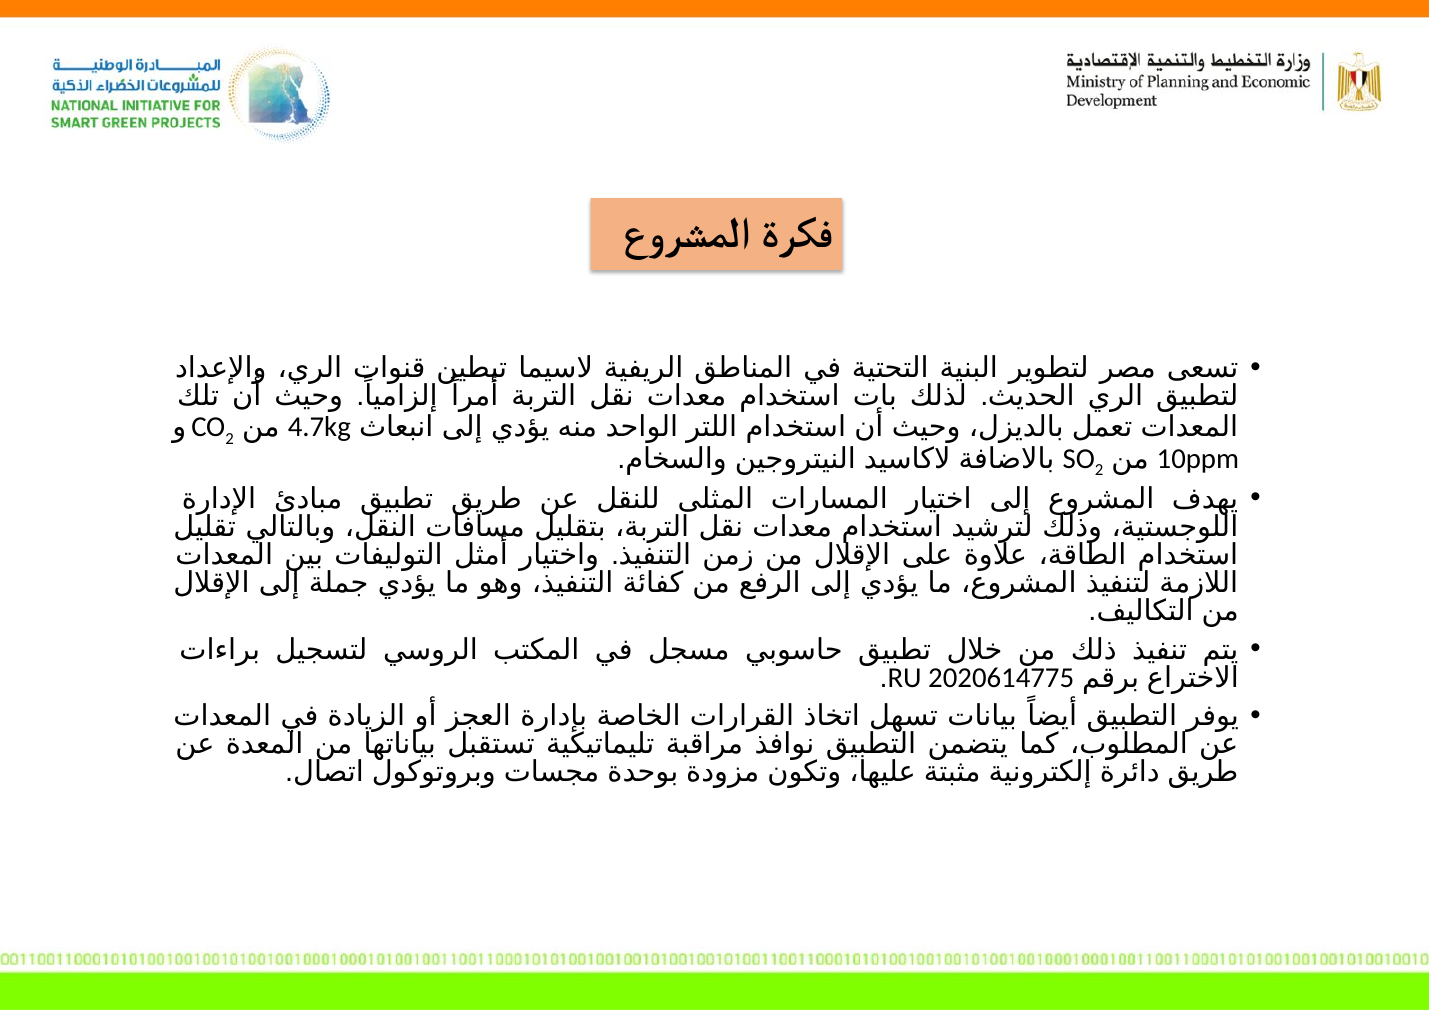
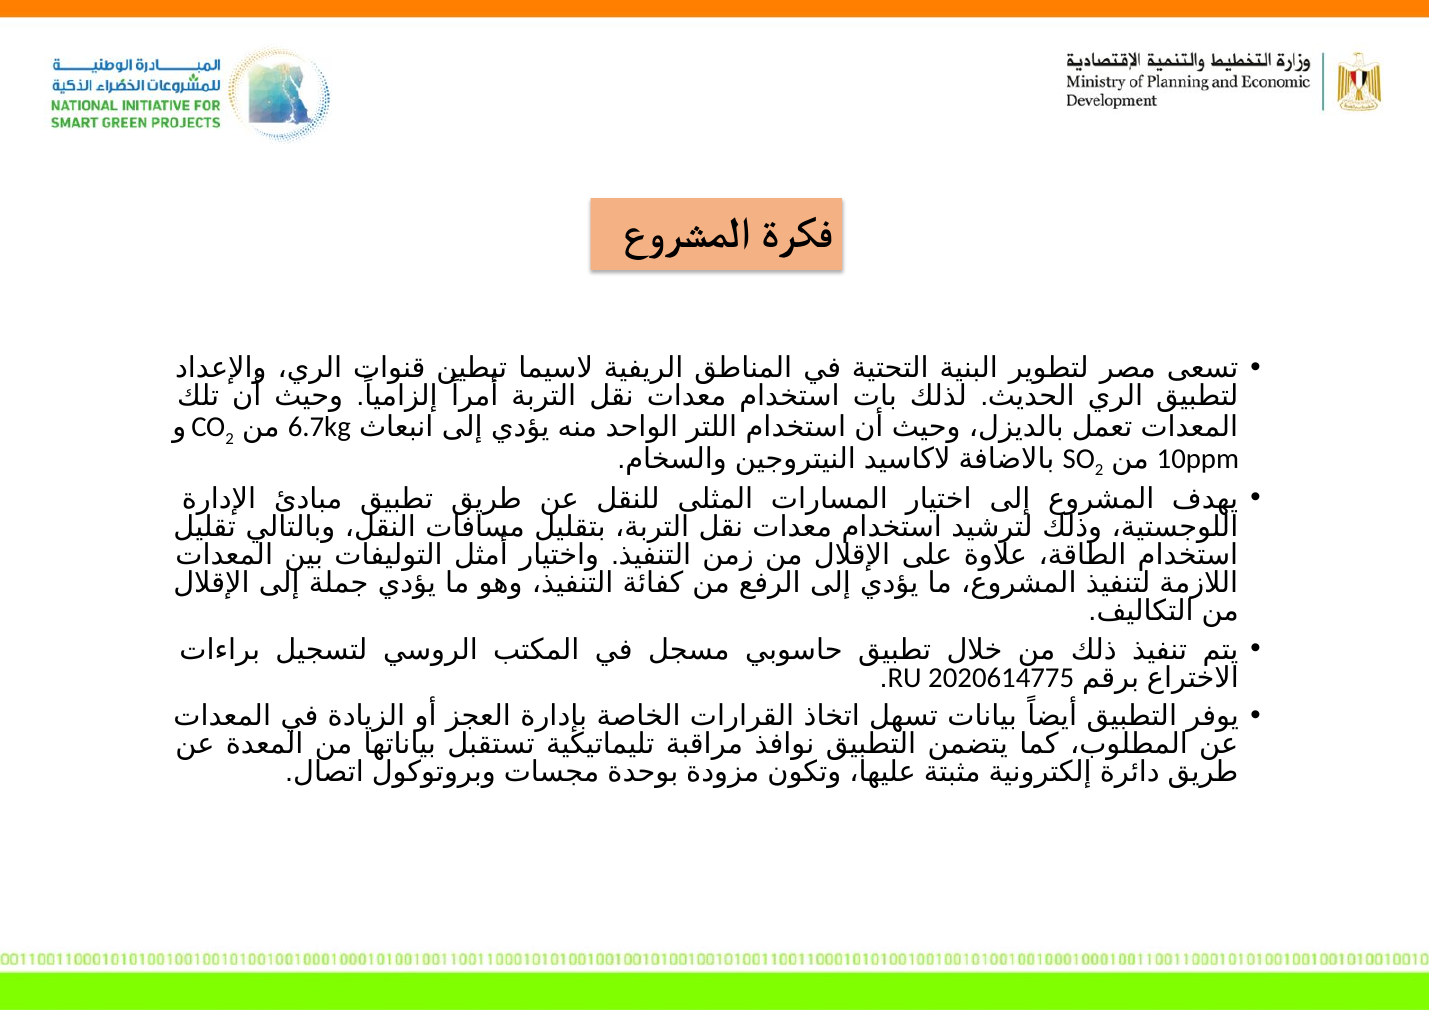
4.7kg: 4.7kg -> 6.7kg (319, 428)
